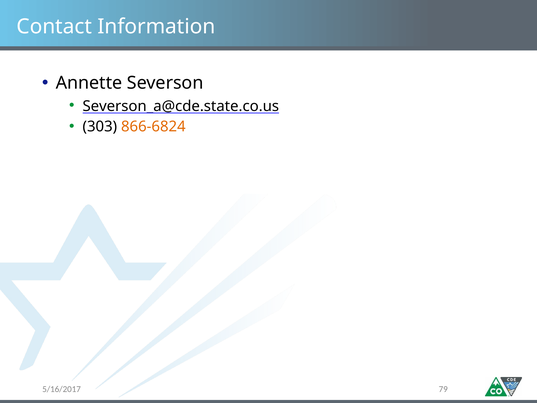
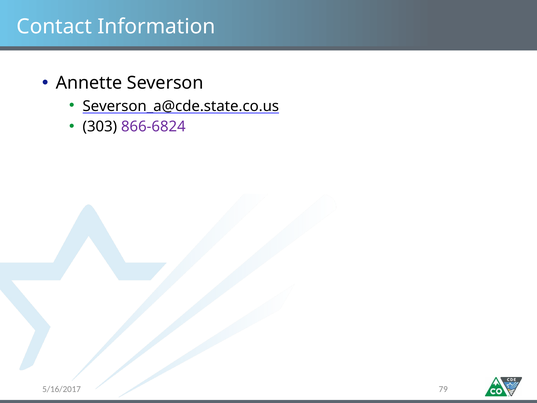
866-6824 colour: orange -> purple (153, 126)
